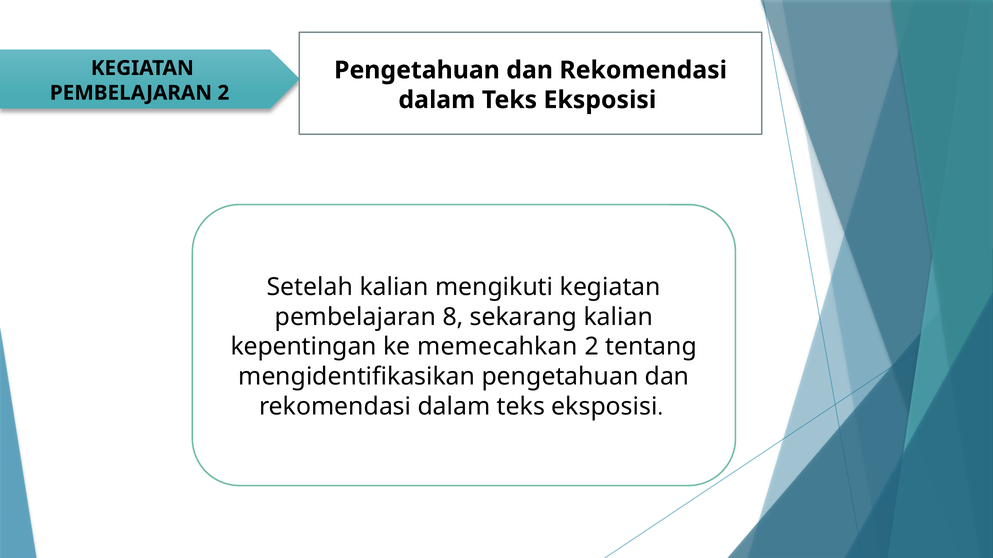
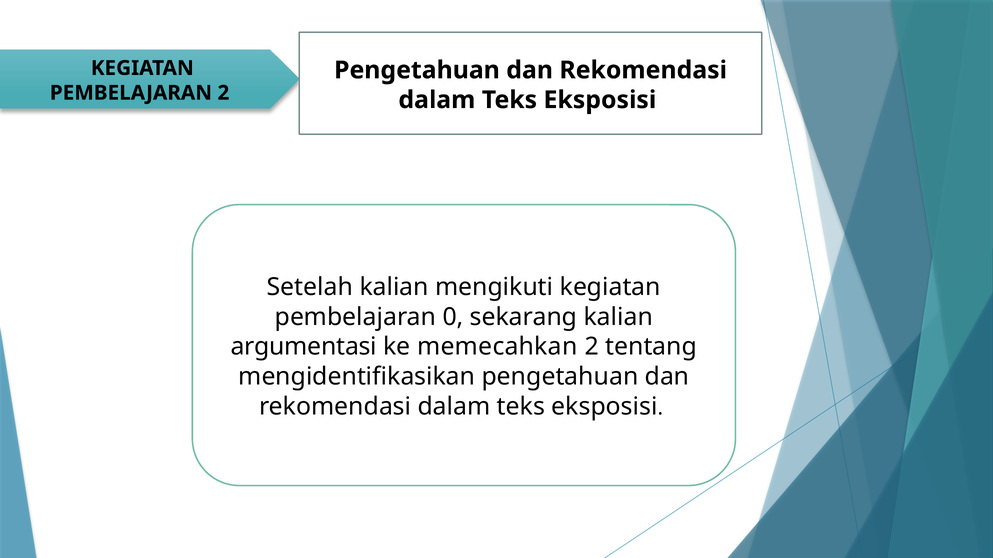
8: 8 -> 0 (453, 317)
kepentingan: kepentingan -> argumentasi (304, 347)
